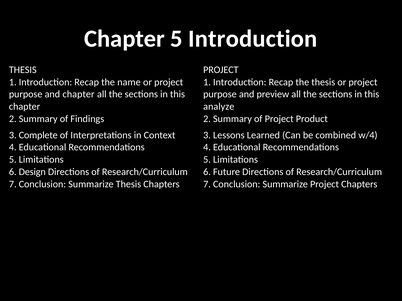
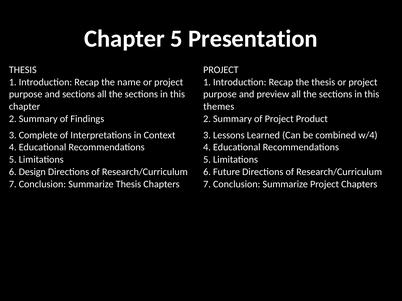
5 Introduction: Introduction -> Presentation (253, 39)
and chapter: chapter -> sections (79, 94)
analyze: analyze -> themes (219, 107)
